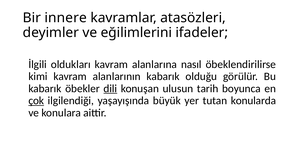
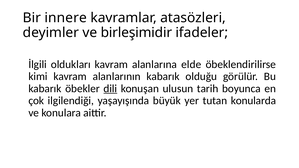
eğilimlerini: eğilimlerini -> birleşimidir (136, 33)
nasıl: nasıl -> elde (191, 64)
çok underline: present -> none (36, 101)
